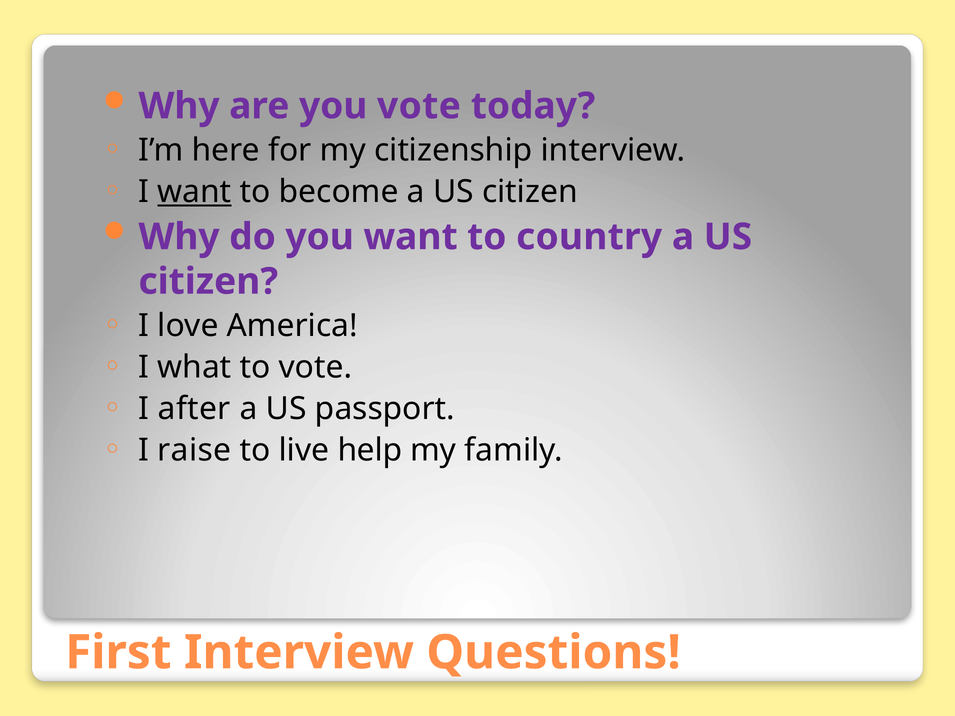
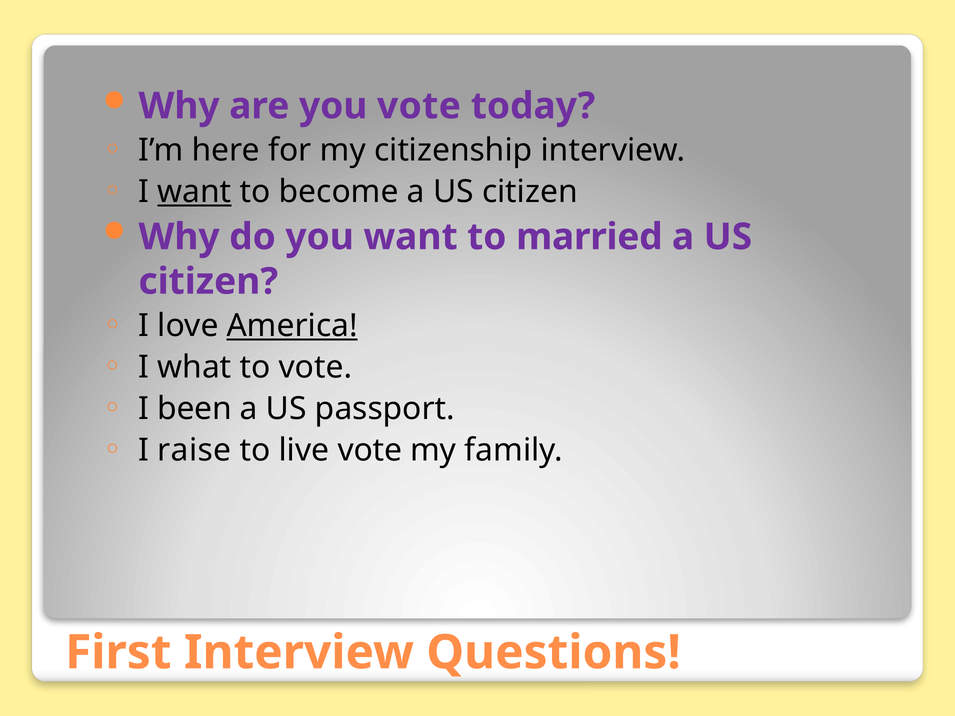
country: country -> married (589, 237)
America underline: none -> present (292, 326)
after: after -> been (195, 409)
live help: help -> vote (370, 450)
